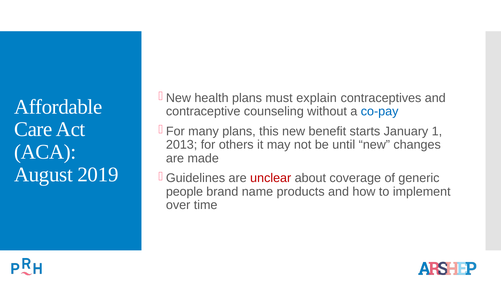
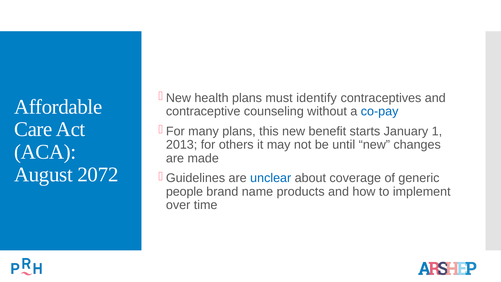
explain: explain -> identify (317, 98)
2019: 2019 -> 2072 (98, 174)
unclear colour: red -> blue (271, 178)
